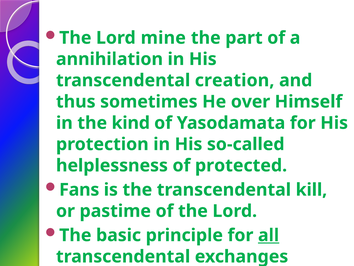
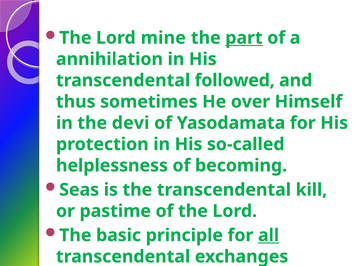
part underline: none -> present (244, 38)
creation: creation -> followed (235, 80)
kind: kind -> devi (131, 123)
protected: protected -> becoming (241, 165)
Fans: Fans -> Seas (79, 189)
